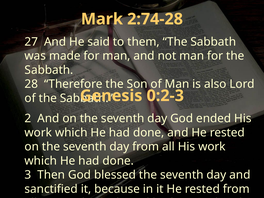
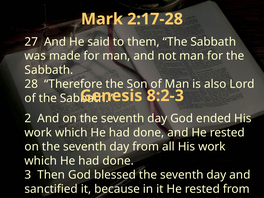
2:74-28: 2:74-28 -> 2:17-28 (155, 19)
0:2-3: 0:2-3 -> 8:2-3 (165, 96)
